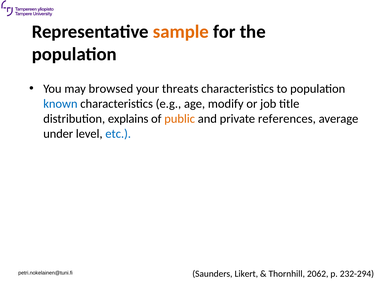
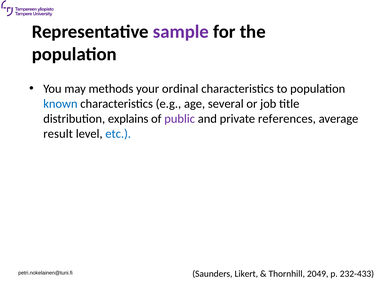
sample colour: orange -> purple (181, 32)
browsed: browsed -> methods (111, 89)
threats: threats -> ordinal (180, 89)
modify: modify -> several (226, 104)
public colour: orange -> purple (180, 119)
under: under -> result (58, 134)
2062: 2062 -> 2049 (318, 274)
232-294: 232-294 -> 232-433 (357, 274)
